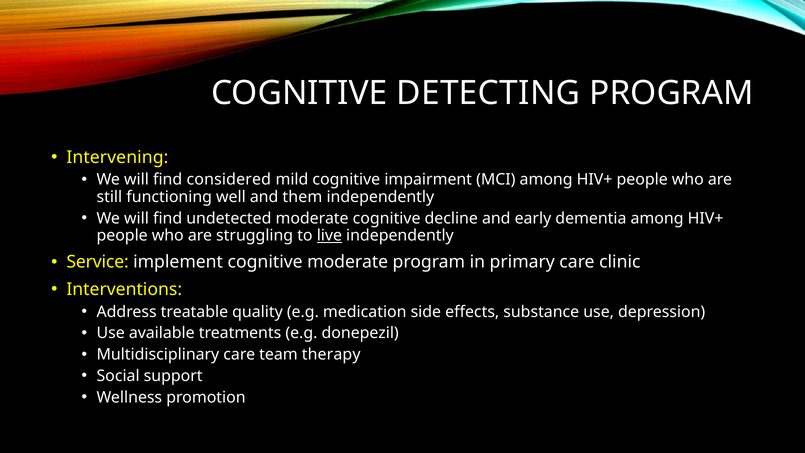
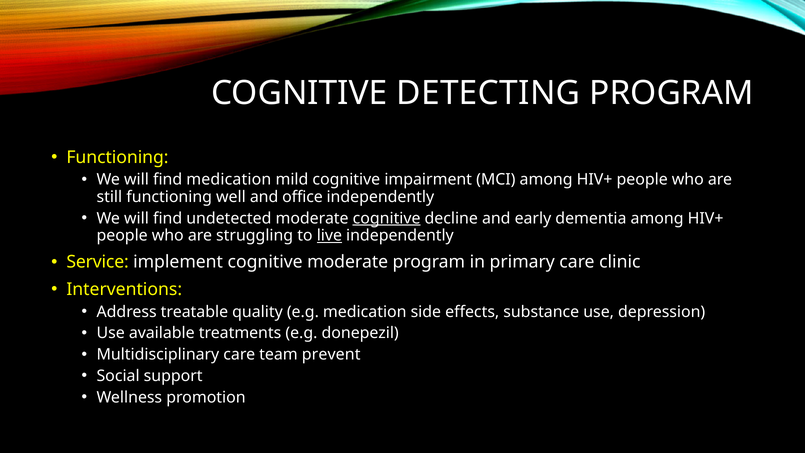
Intervening: Intervening -> Functioning (117, 157)
find considered: considered -> medication (229, 180)
them: them -> office (302, 197)
cognitive underline: none -> present (387, 218)
therapy: therapy -> prevent (331, 354)
